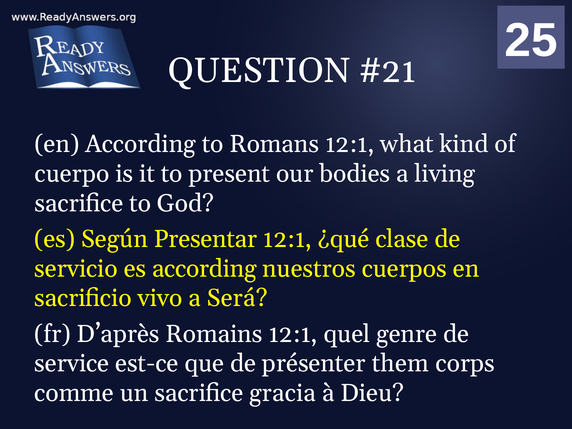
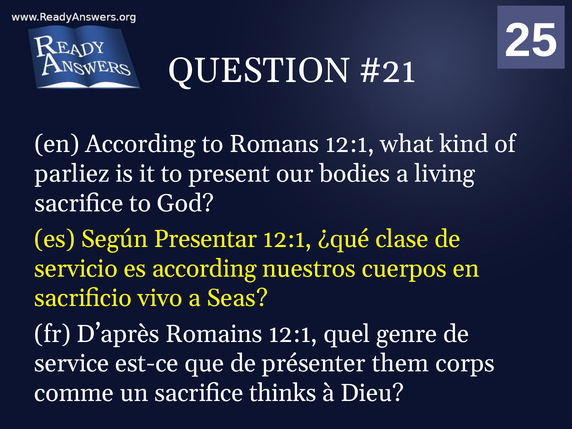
cuerpo: cuerpo -> parliez (72, 174)
Será: Será -> Seas (237, 298)
gracia: gracia -> thinks (283, 393)
